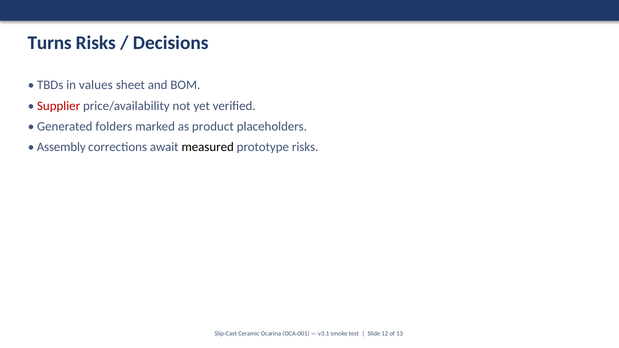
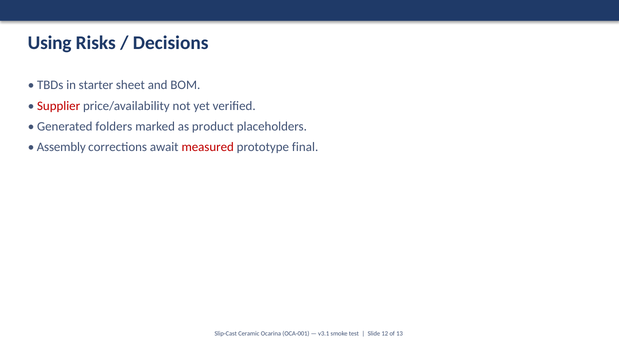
Turns: Turns -> Using (50, 43)
values: values -> starter (96, 85)
measured colour: black -> red (208, 147)
prototype risks: risks -> final (305, 147)
